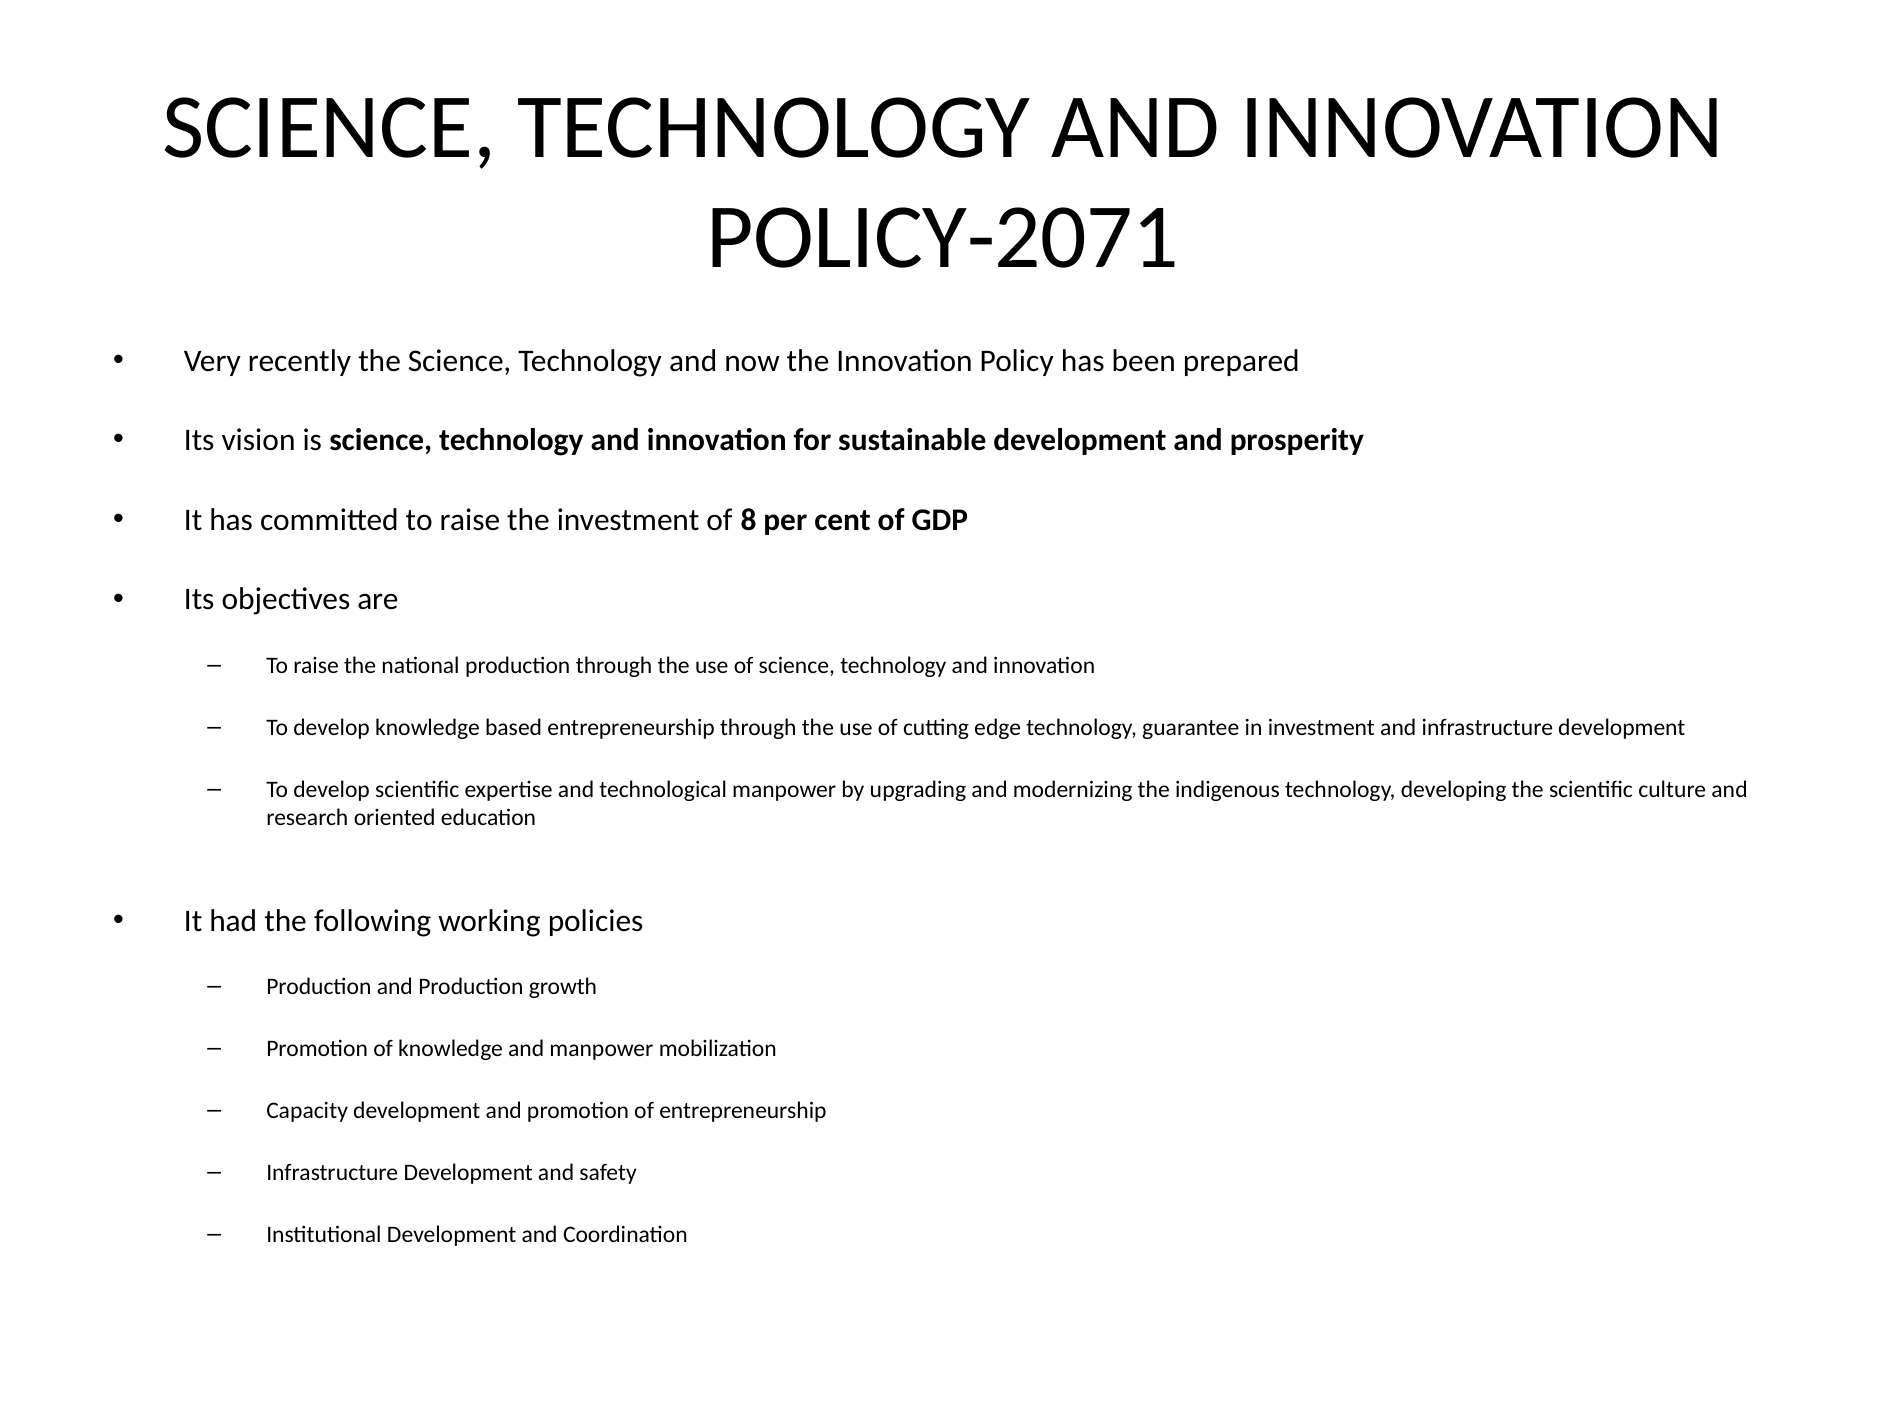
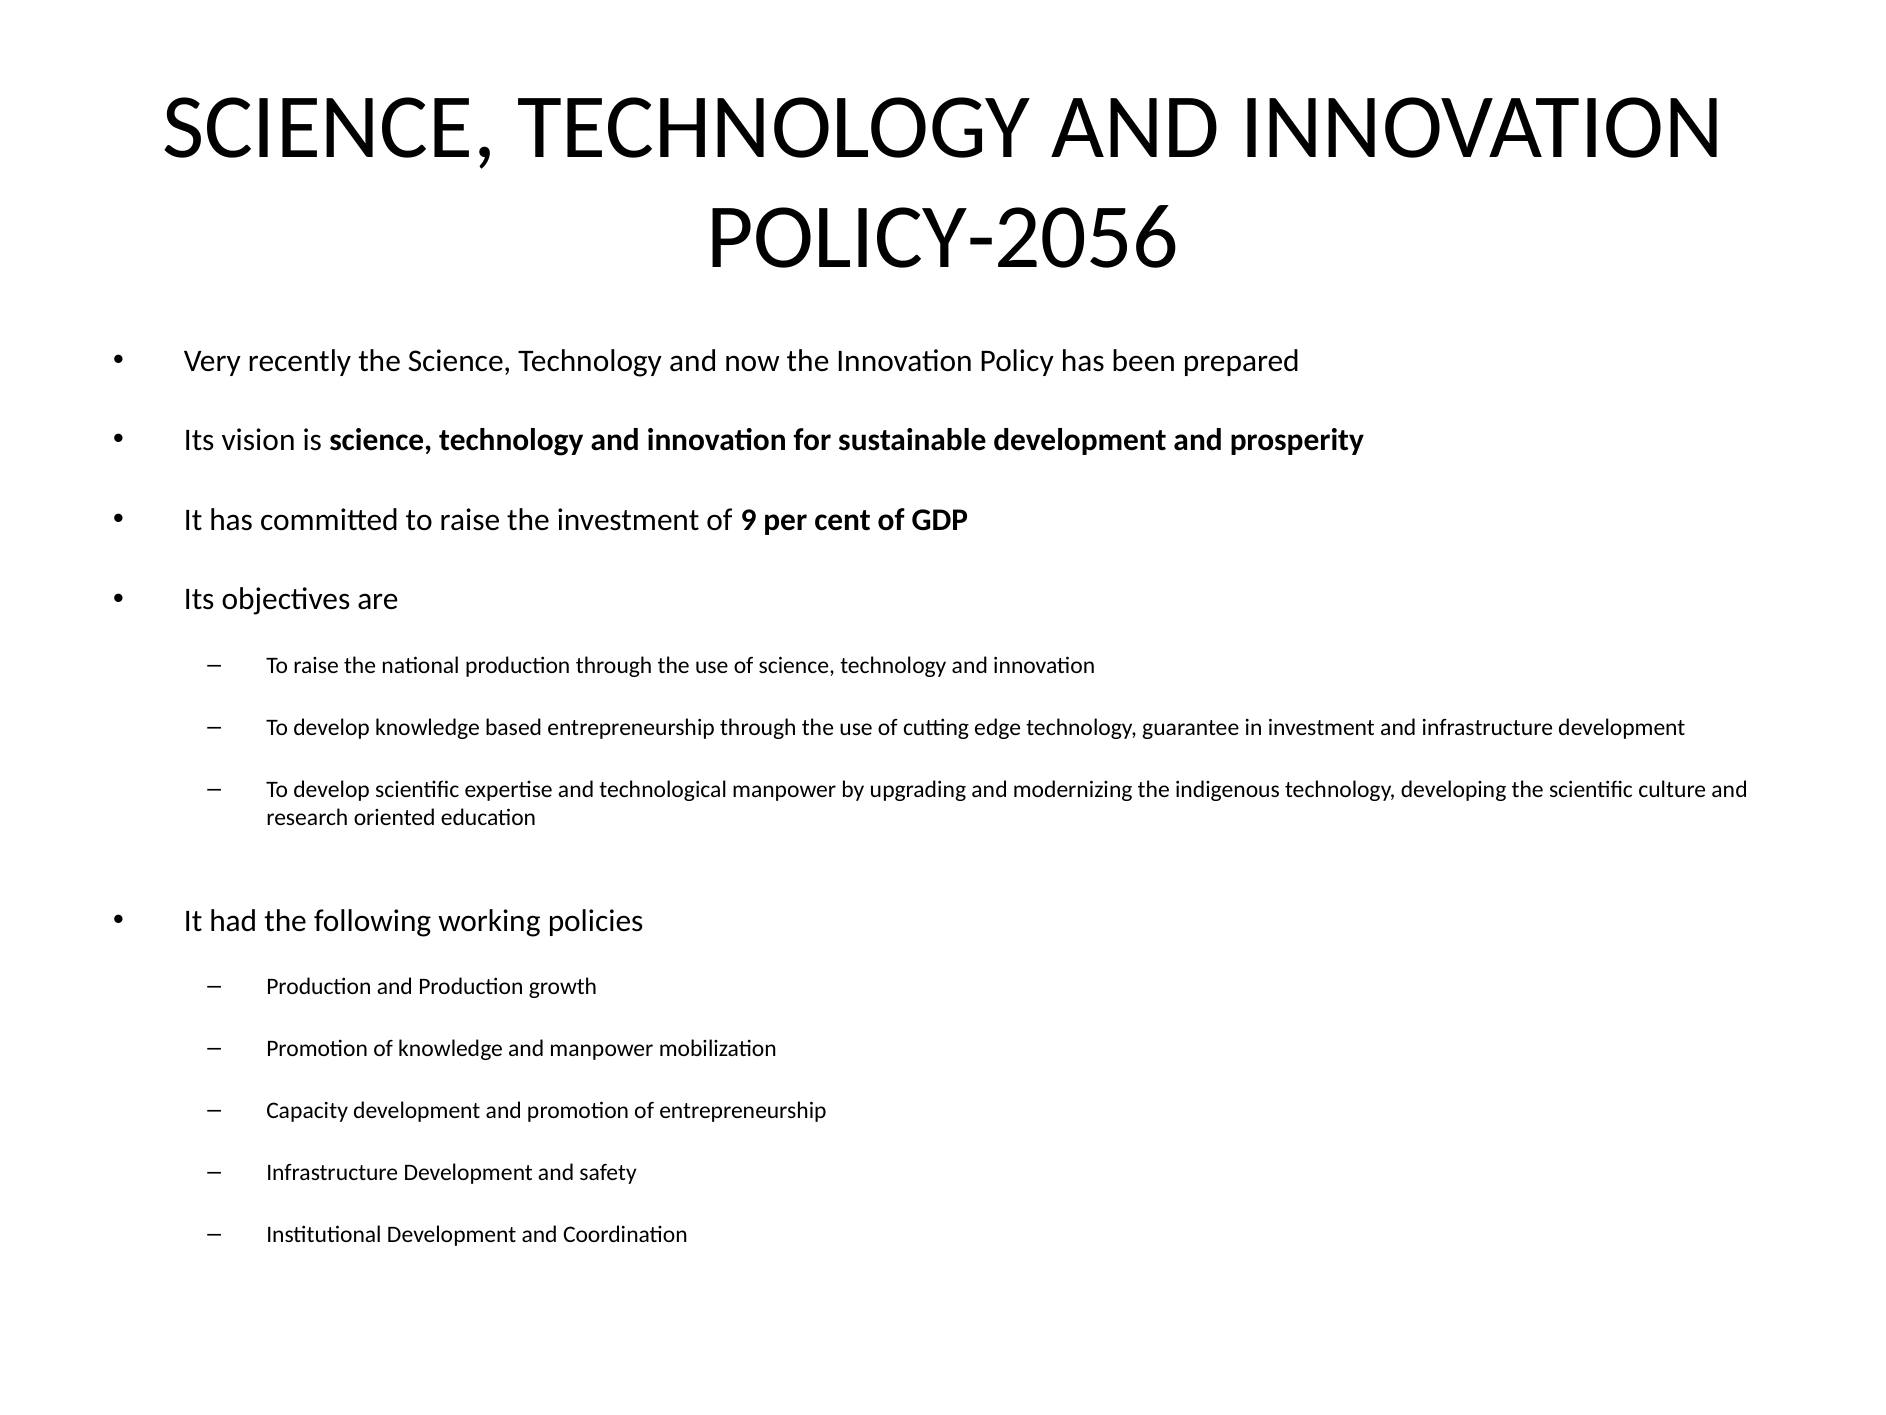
POLICY-2071: POLICY-2071 -> POLICY-2056 (943, 237)
8: 8 -> 9 (749, 520)
